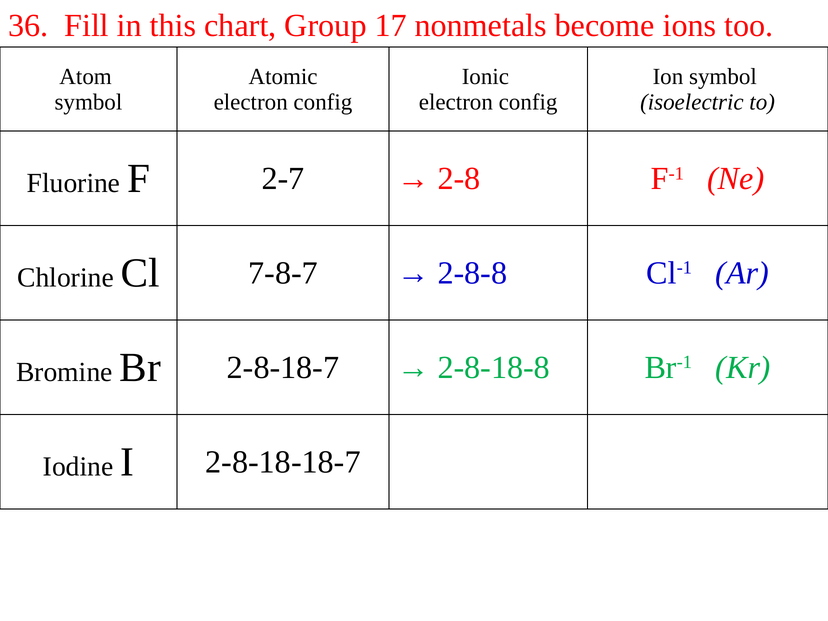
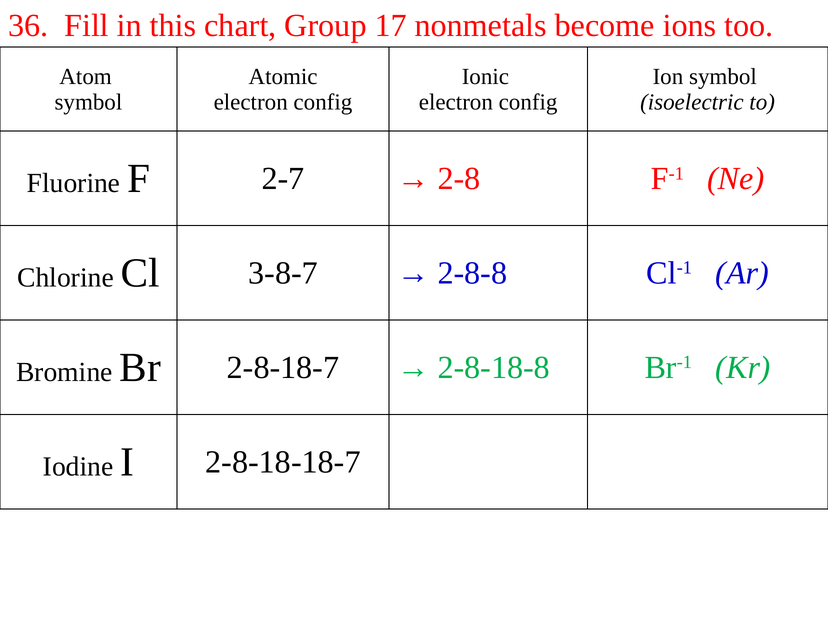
7-8-7: 7-8-7 -> 3-8-7 (283, 273)
